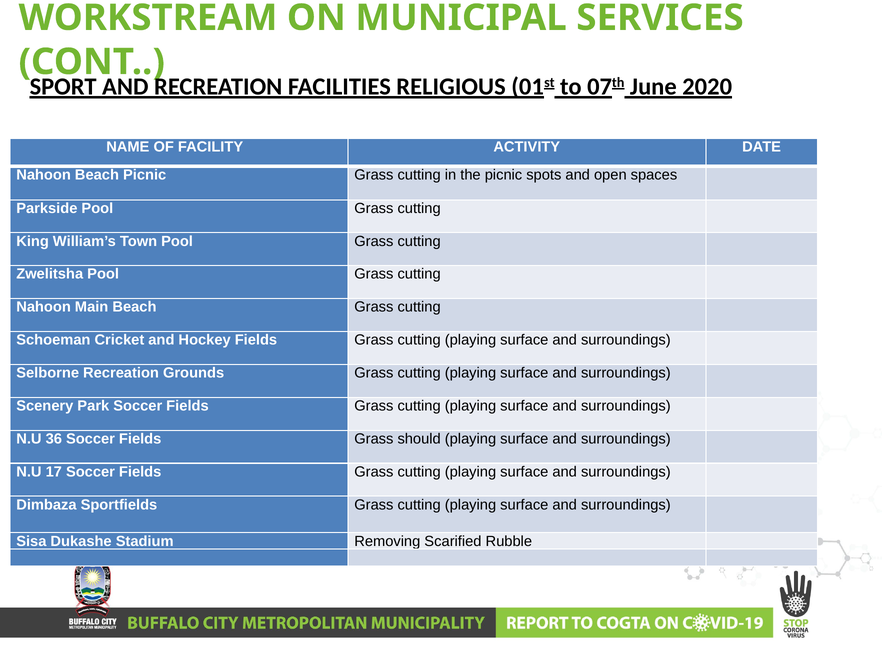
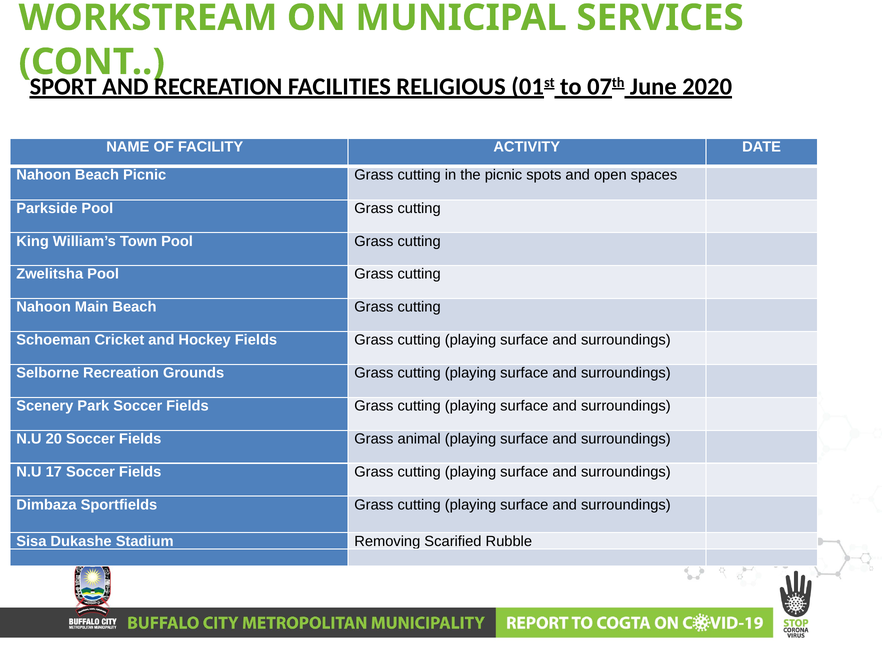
36: 36 -> 20 (54, 439)
should: should -> animal (419, 439)
